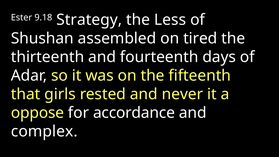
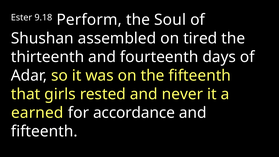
Strategy: Strategy -> Perform (89, 20)
Less: Less -> Soul (170, 20)
oppose: oppose -> earned (37, 113)
complex: complex -> fifteenth (44, 131)
